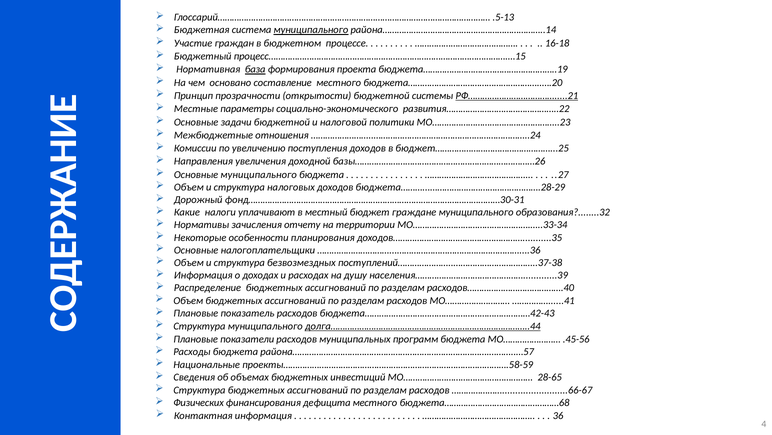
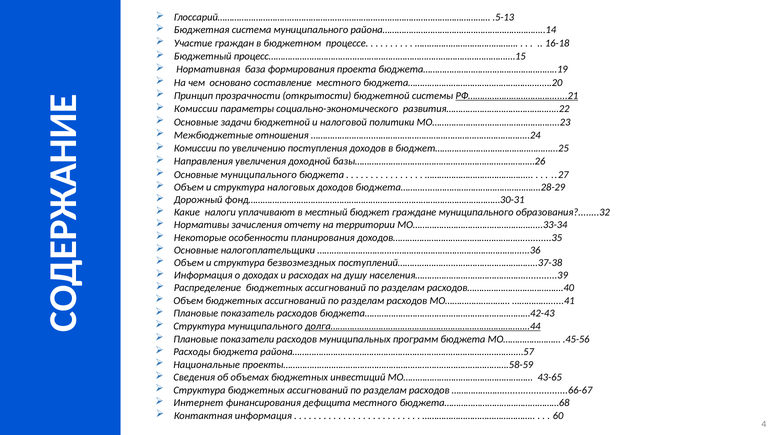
муниципального underline: present -> none (311, 30)
база underline: present -> none (255, 69)
Местные: Местные -> Комиссии (196, 109)
28-65: 28-65 -> 43-65 (550, 377)
Физических: Физических -> Интернет (198, 402)
36: 36 -> 60 (558, 415)
